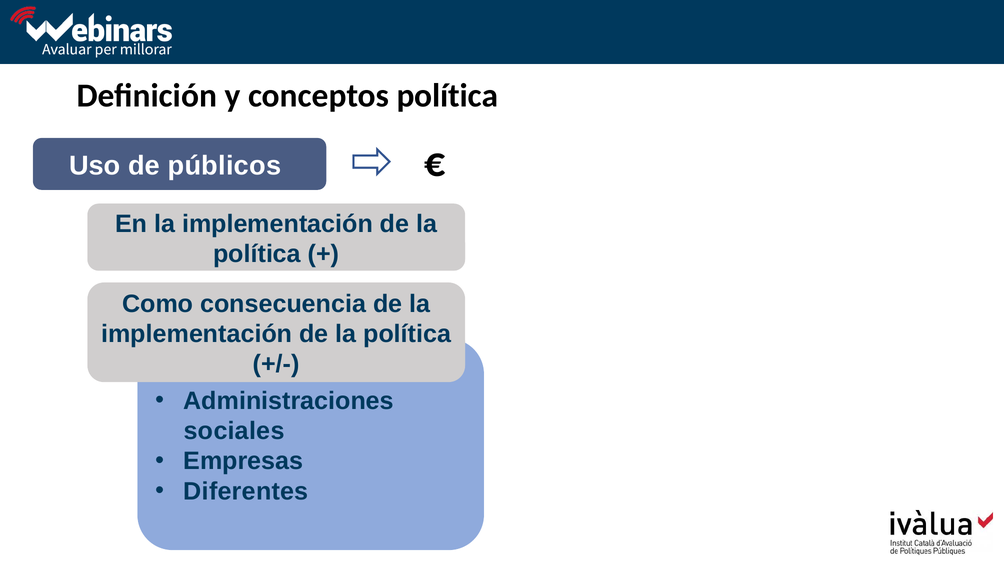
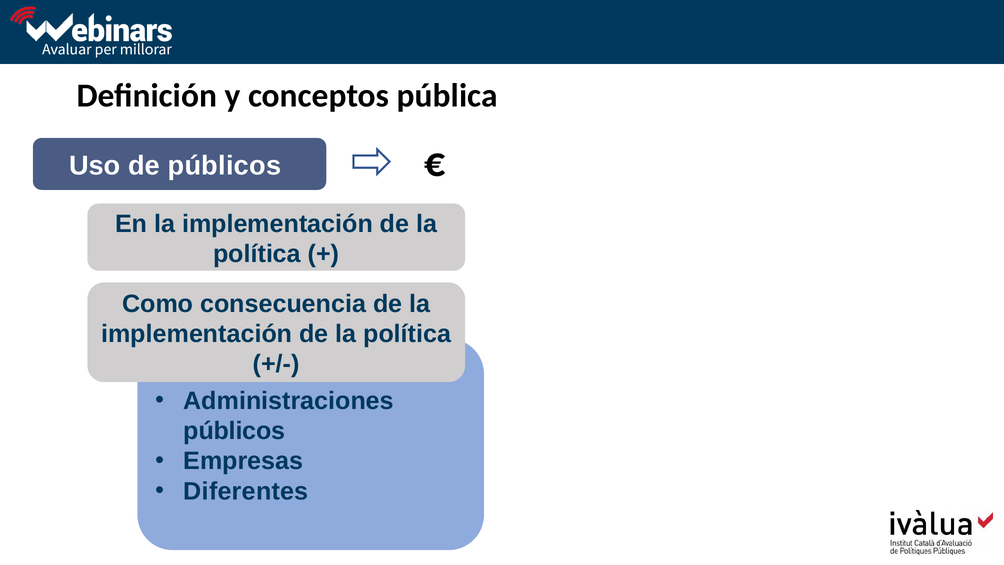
conceptos política: política -> pública (447, 96)
sociales: sociales -> públicos (234, 431)
